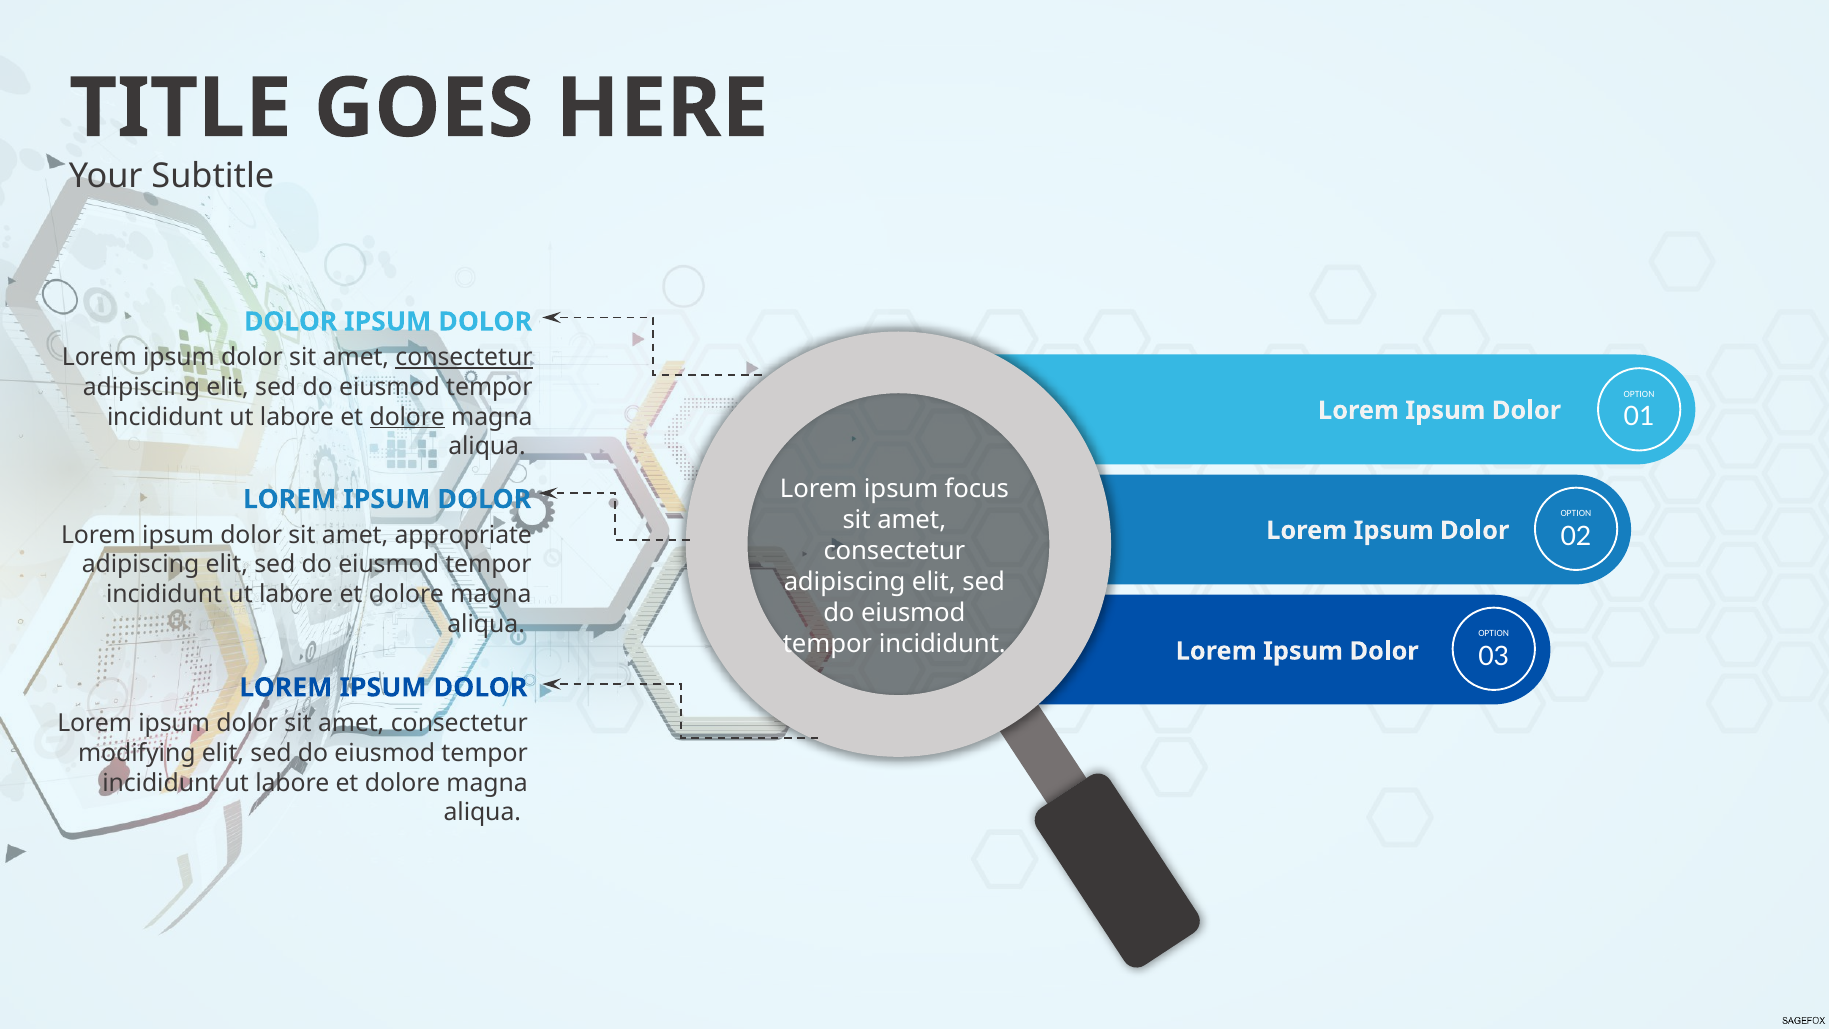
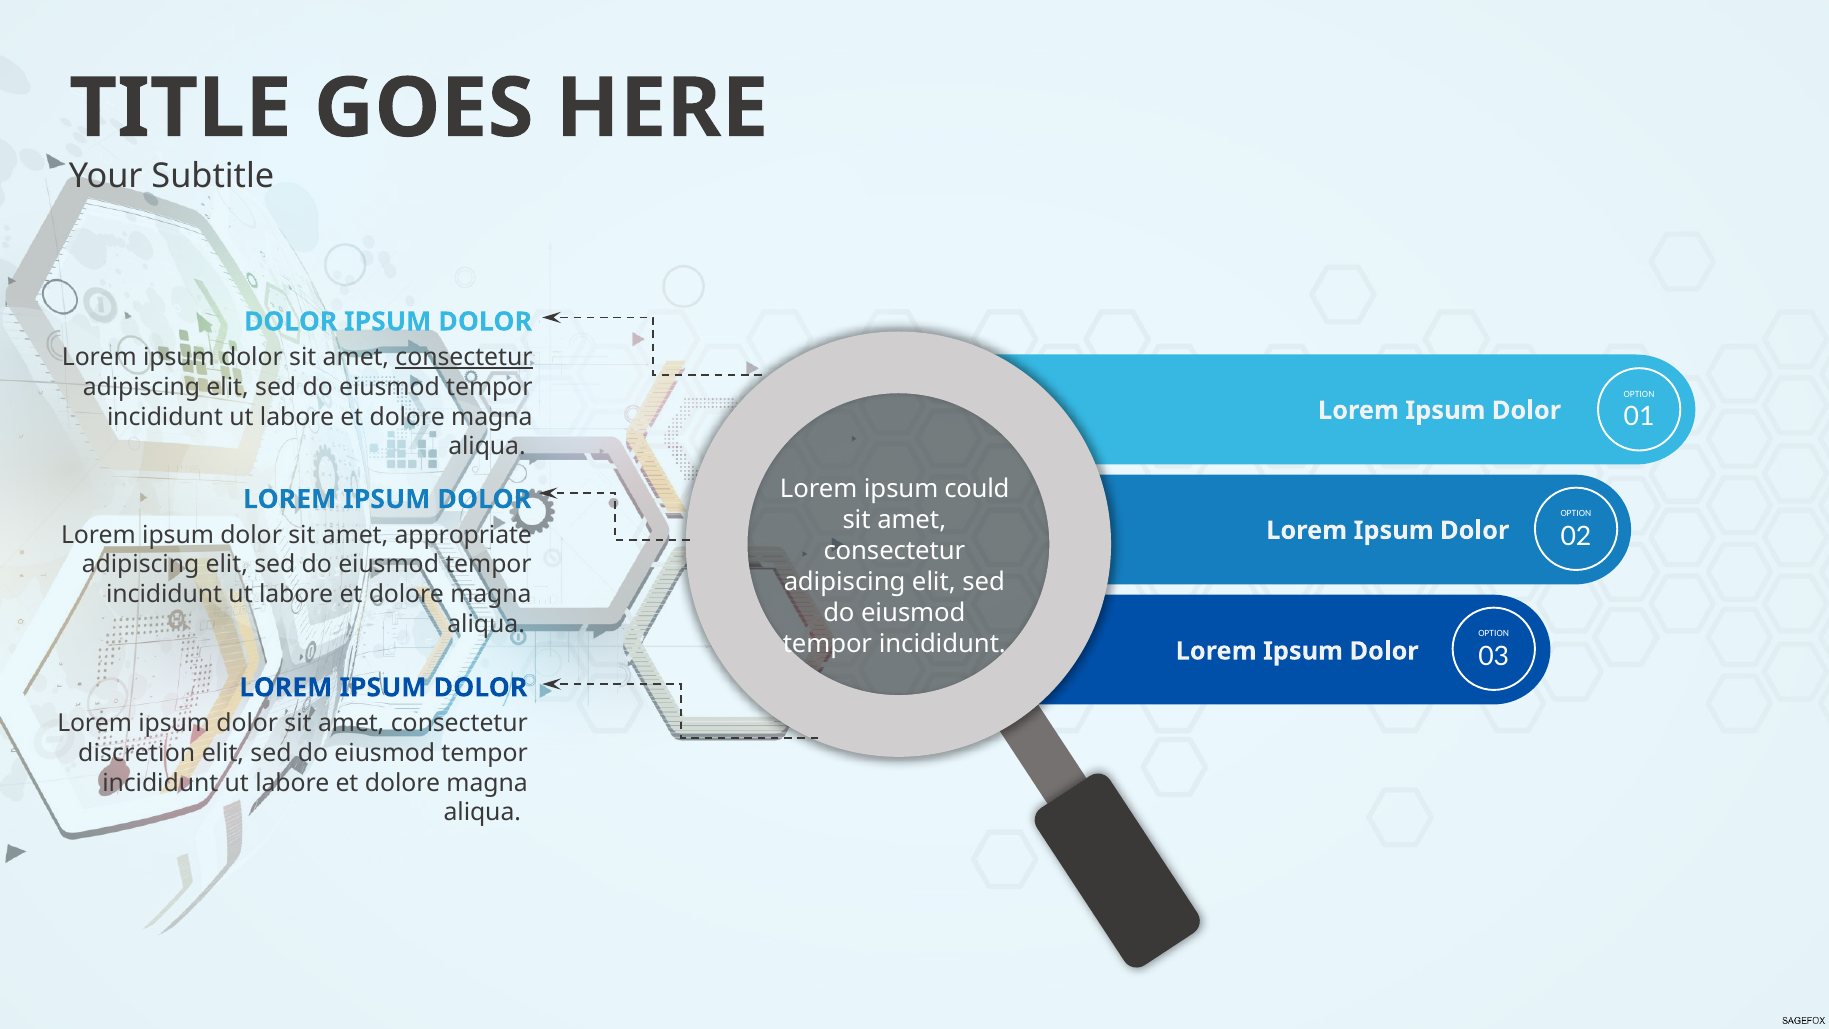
dolore underline: present -> none (407, 417)
focus: focus -> could (977, 489)
modifying: modifying -> discretion (137, 753)
